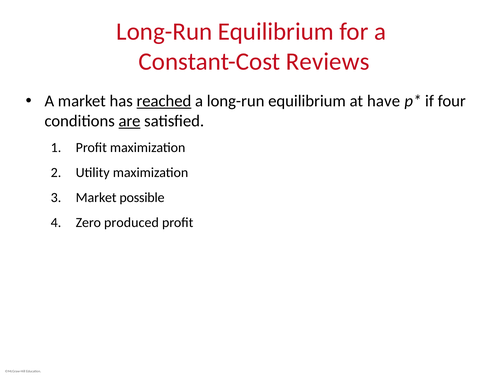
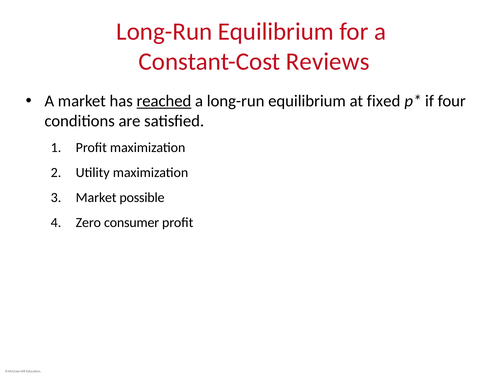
have: have -> fixed (384, 101)
are underline: present -> none (129, 121)
produced: produced -> consumer (132, 223)
